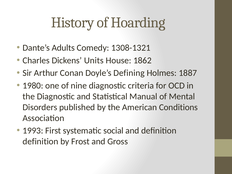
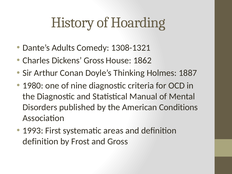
Dickens Units: Units -> Gross (94, 60)
Defining: Defining -> Thinking (129, 73)
social: social -> areas (113, 131)
